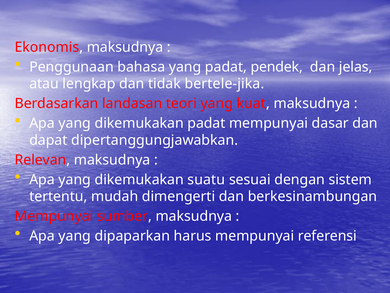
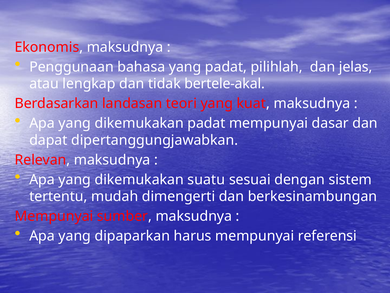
pendek: pendek -> pilihlah (277, 67)
bertele-jika: bertele-jika -> bertele-akal (225, 84)
